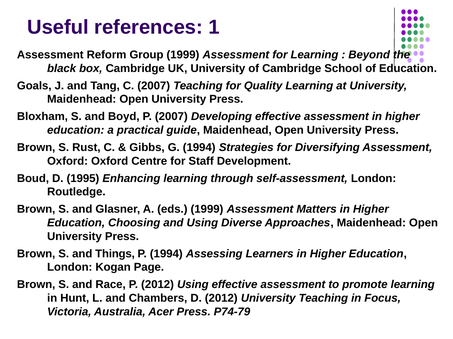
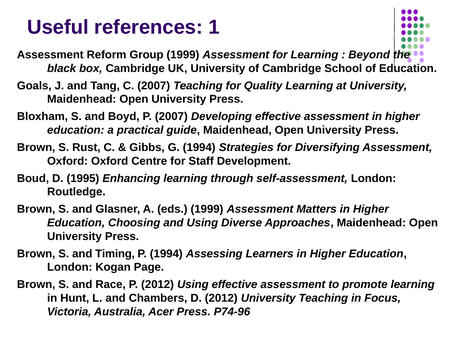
Things: Things -> Timing (115, 254)
P74-79: P74-79 -> P74-96 (232, 312)
